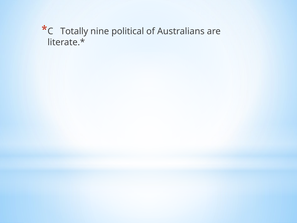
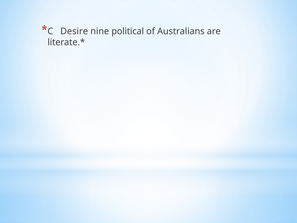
Totally: Totally -> Desire (74, 31)
